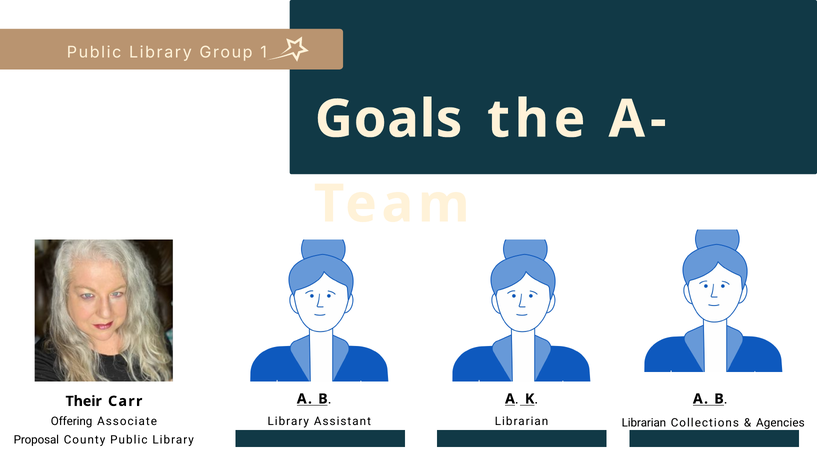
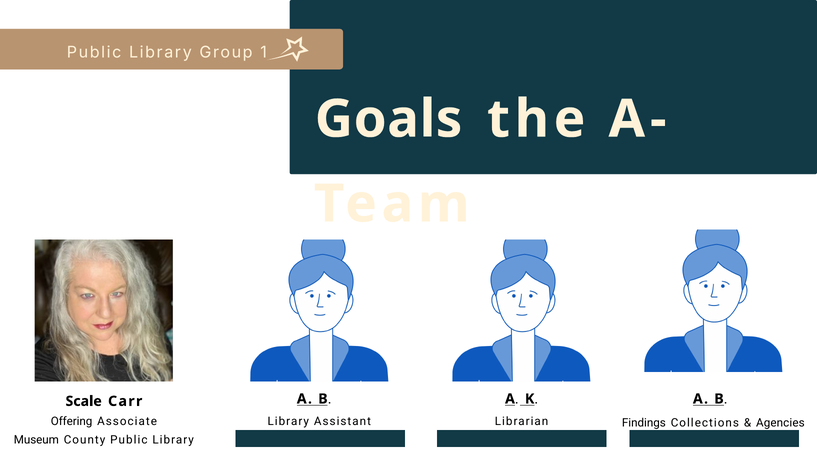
Their: Their -> Scale (84, 401)
Librarian: Librarian -> Findings (644, 423)
Proposal: Proposal -> Museum (36, 440)
